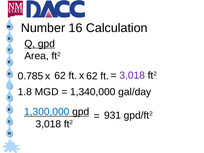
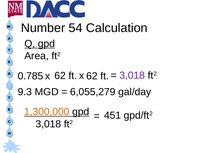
16: 16 -> 54 (76, 28)
1.8: 1.8 -> 9.3 (25, 92)
1,340,000: 1,340,000 -> 6,055,279 (93, 92)
1,300,000 colour: blue -> orange (47, 112)
931: 931 -> 451 (113, 115)
